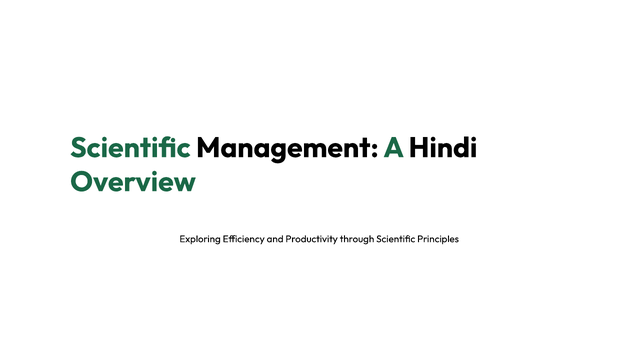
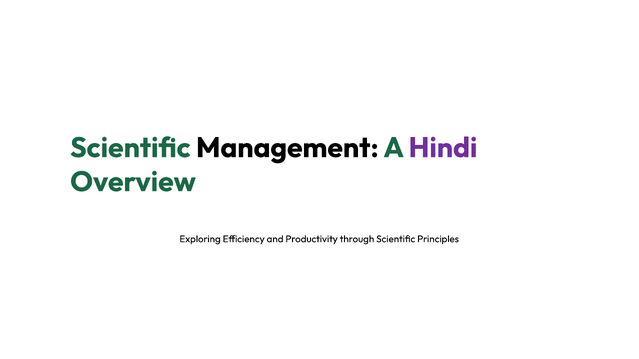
Hindi colour: black -> purple (443, 148)
